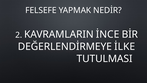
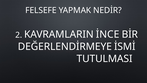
İLKE: İLKE -> İSMİ (125, 46)
